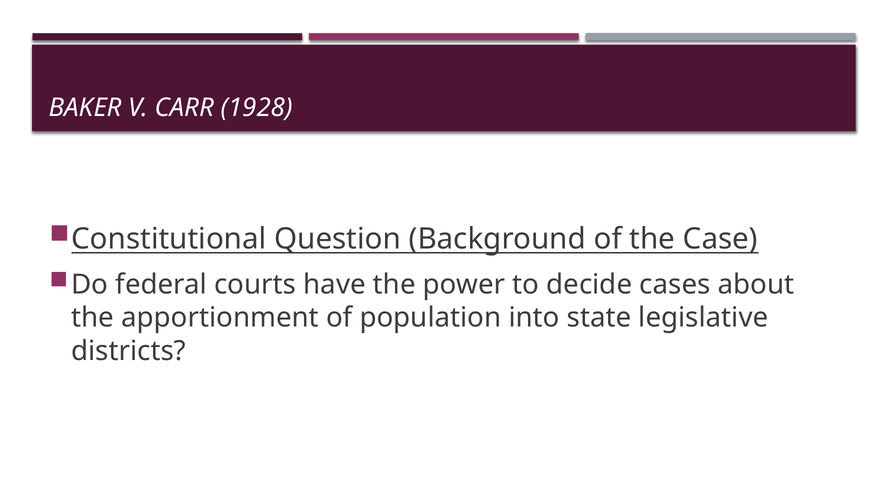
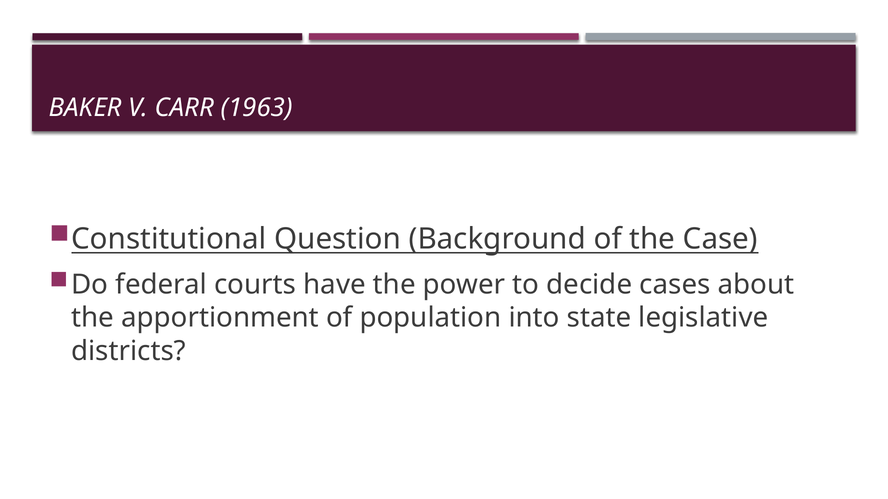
1928: 1928 -> 1963 (257, 108)
